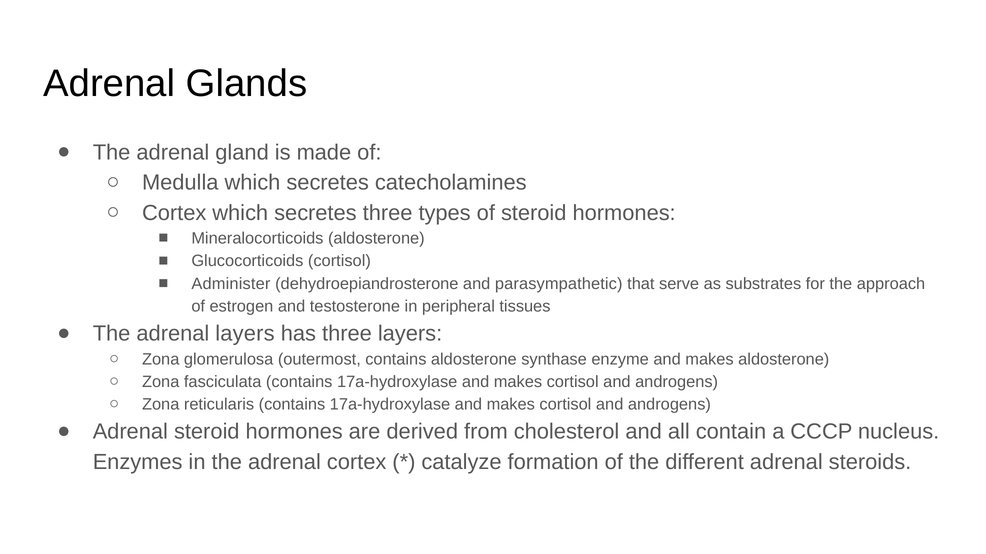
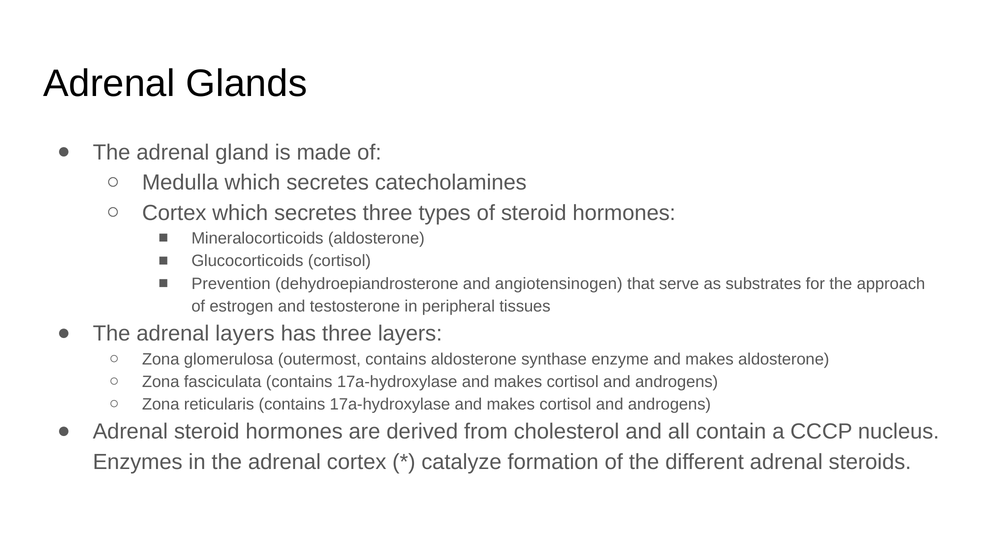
Administer: Administer -> Prevention (231, 284)
parasympathetic: parasympathetic -> angiotensinogen (559, 284)
